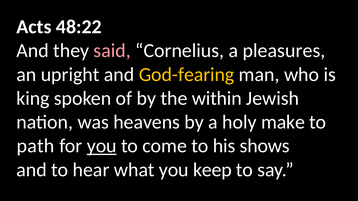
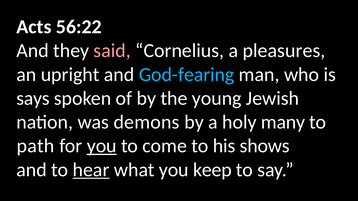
48:22: 48:22 -> 56:22 (79, 27)
God-fearing colour: yellow -> light blue (187, 75)
king: king -> says (33, 98)
within: within -> young (217, 98)
heavens: heavens -> demons (147, 122)
make: make -> many (283, 122)
hear underline: none -> present (91, 170)
